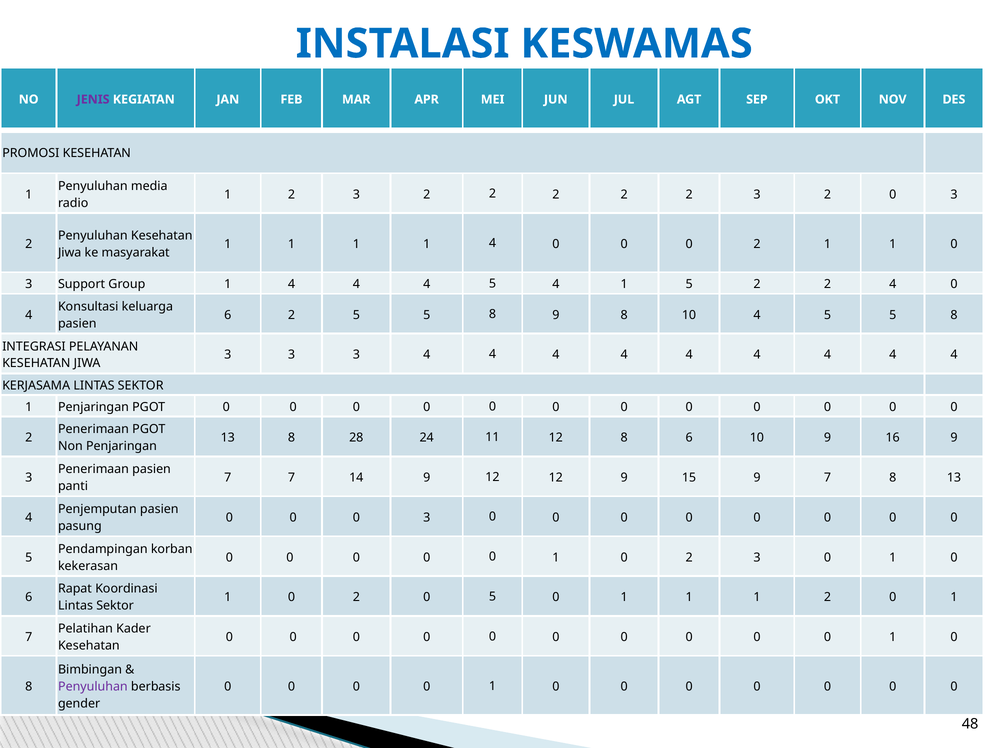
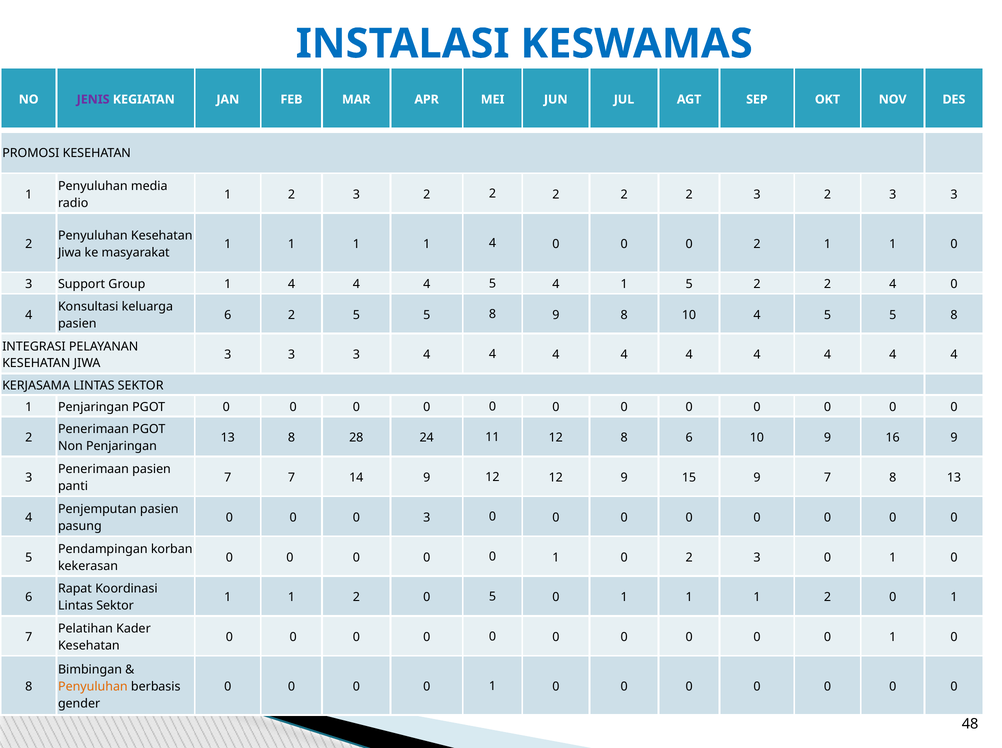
3 2 0: 0 -> 3 (893, 194)
0: 0 -> 1 (292, 597)
Penyuluhan colour: purple -> orange (93, 687)
